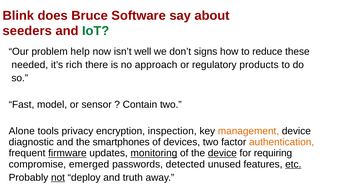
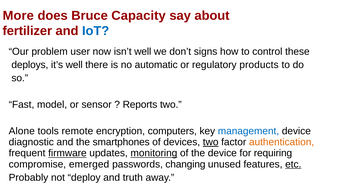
Blink: Blink -> More (18, 16)
Software: Software -> Capacity (139, 16)
seeders: seeders -> fertilizer (27, 31)
IoT colour: green -> blue (96, 31)
help: help -> user (80, 52)
reduce: reduce -> control (267, 52)
needed: needed -> deploys (30, 65)
it’s rich: rich -> well (74, 65)
approach: approach -> automatic (156, 65)
Contain: Contain -> Reports (140, 105)
privacy: privacy -> remote (77, 131)
inspection: inspection -> computers (172, 131)
management colour: orange -> blue (248, 131)
two underline: none -> present (211, 142)
device underline: present -> none (222, 154)
detected: detected -> changing (185, 165)
not underline: present -> none (58, 178)
